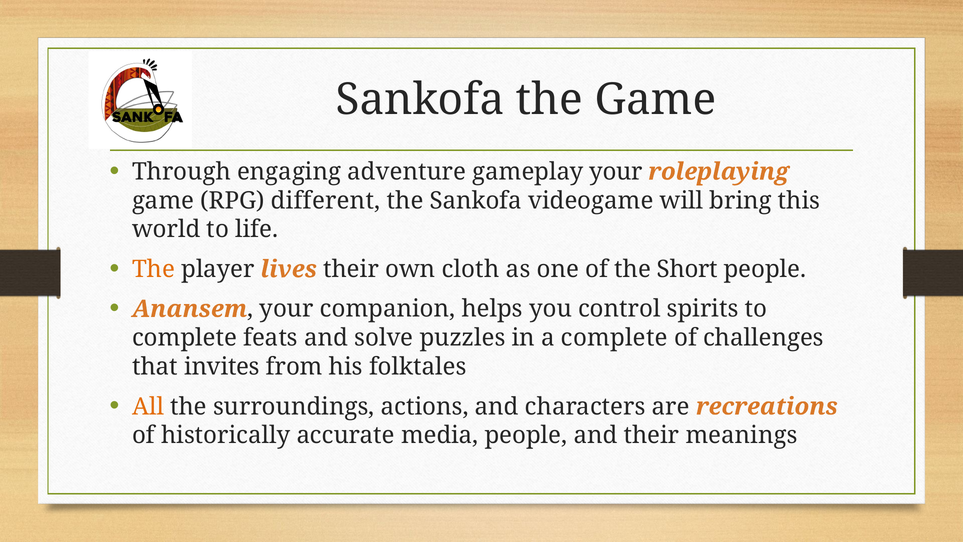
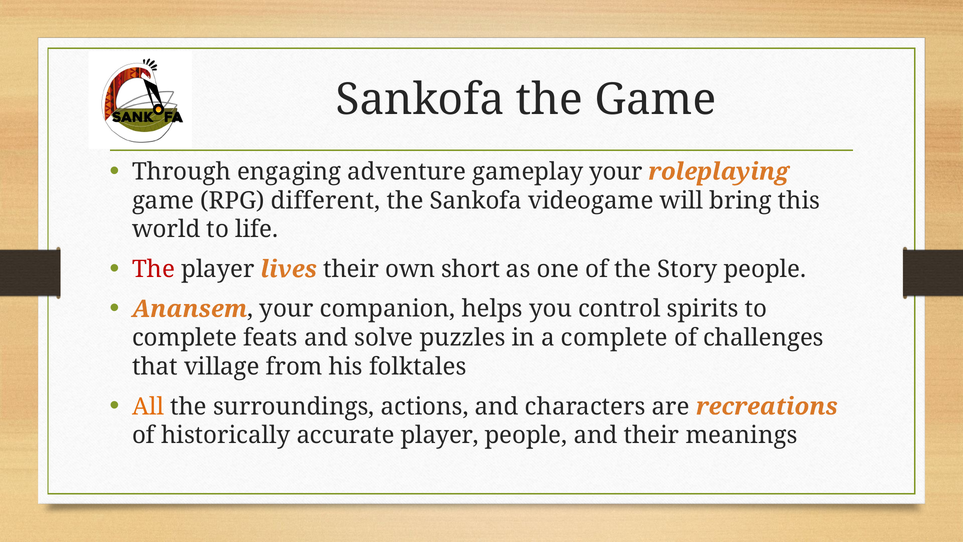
The colour: orange -> red (154, 269)
cloth: cloth -> short (471, 269)
Short: Short -> Story (687, 269)
invites: invites -> village (222, 367)
accurate media: media -> player (440, 435)
